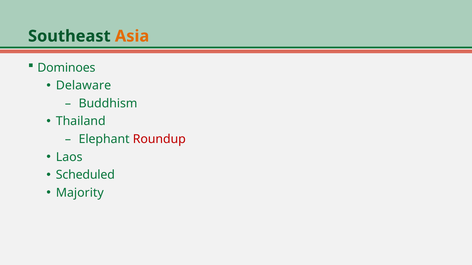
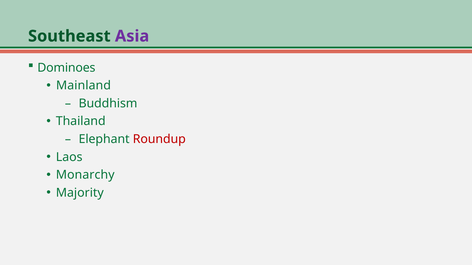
Asia colour: orange -> purple (132, 36)
Delaware: Delaware -> Mainland (83, 86)
Scheduled: Scheduled -> Monarchy (85, 175)
